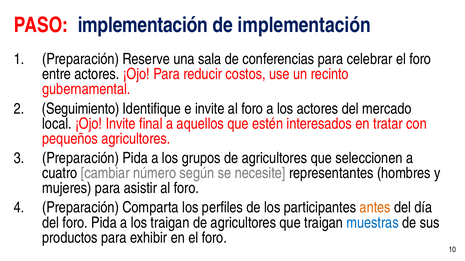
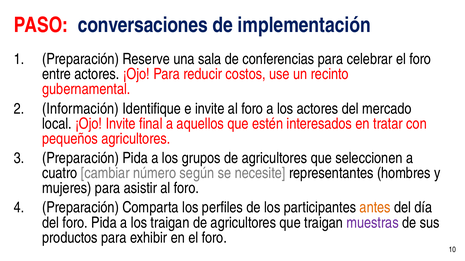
PASO implementación: implementación -> conversaciones (143, 25)
Seguimiento: Seguimiento -> Información (80, 109)
muestras colour: blue -> purple (373, 223)
